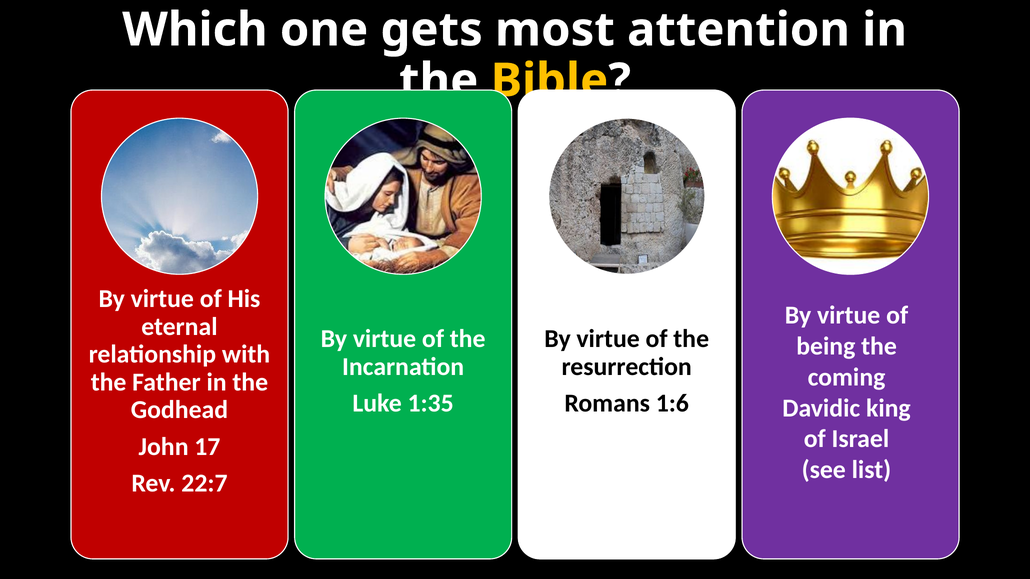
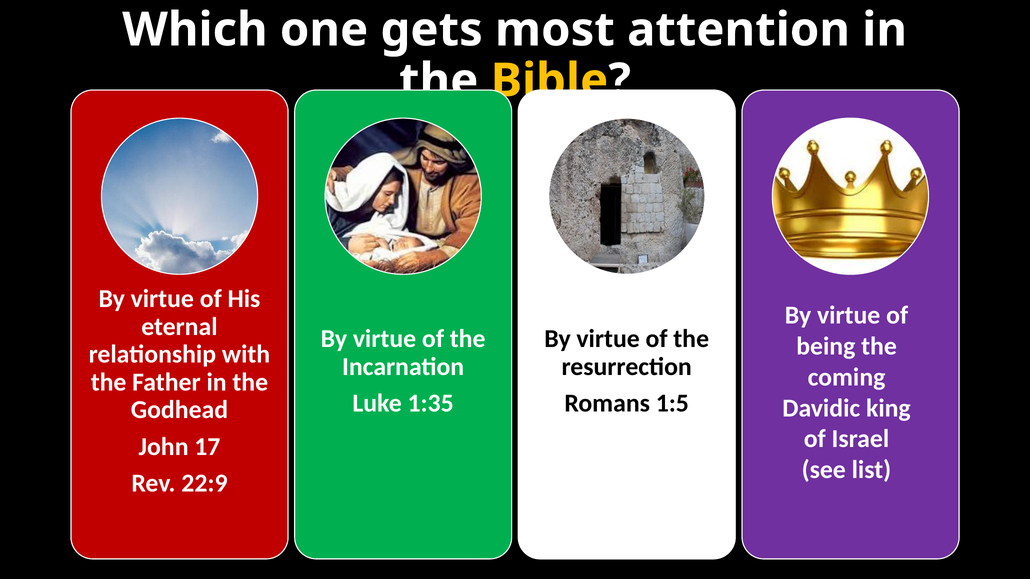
1:6: 1:6 -> 1:5 (672, 404)
22:7: 22:7 -> 22:9 (204, 484)
